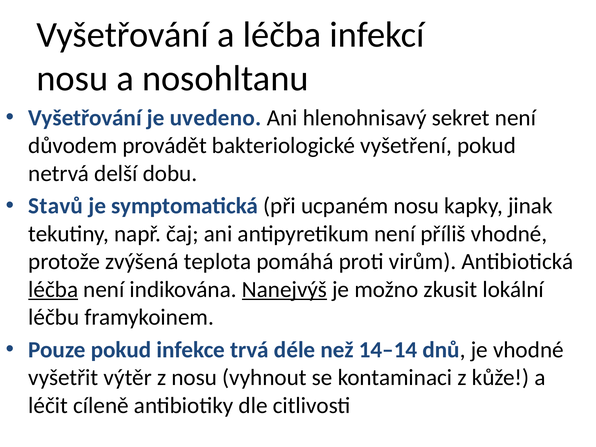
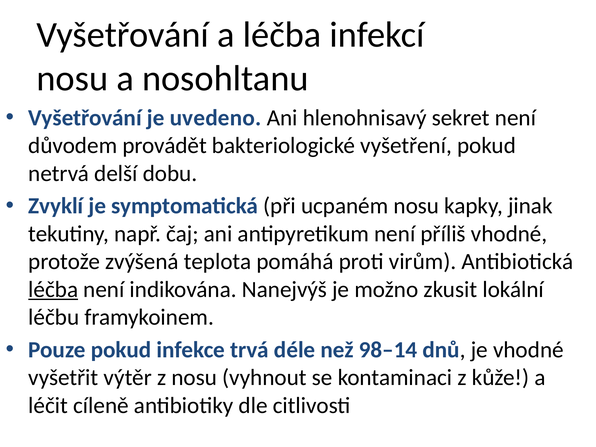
Stavů: Stavů -> Zvyklí (56, 206)
Nanejvýš underline: present -> none (284, 289)
14–14: 14–14 -> 98–14 (388, 350)
